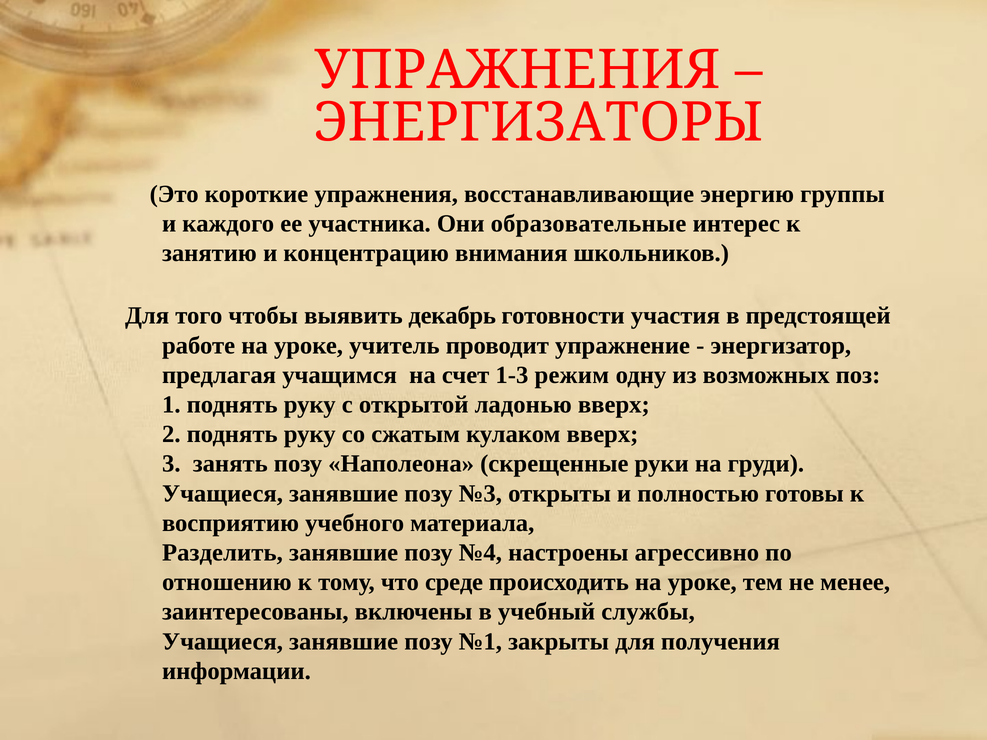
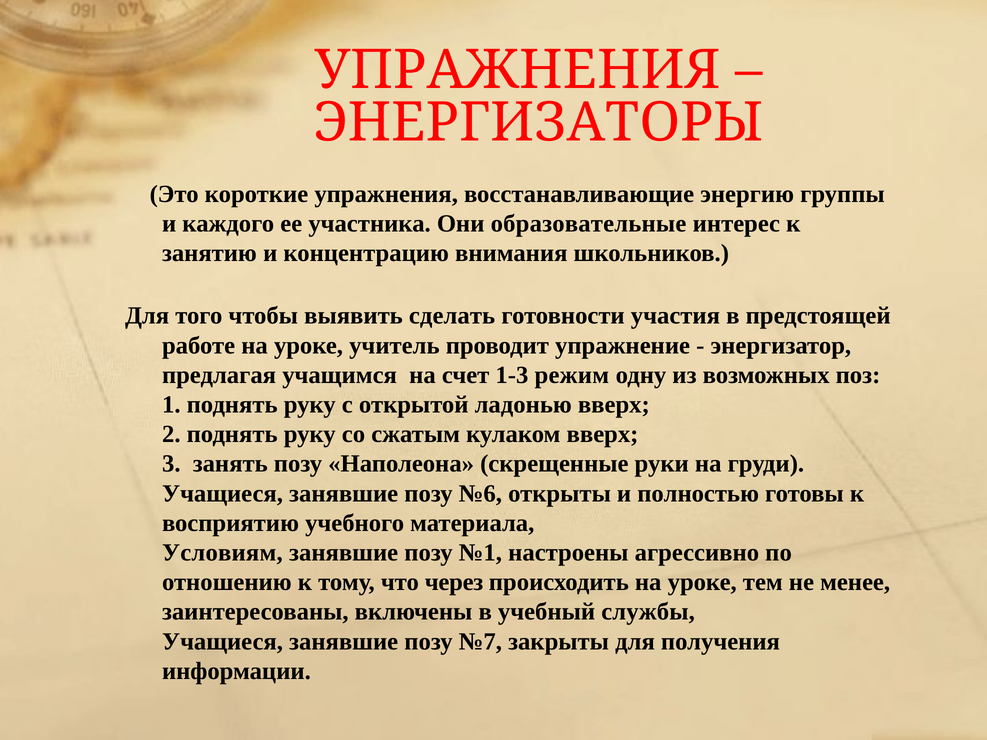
декабрь: декабрь -> сделать (452, 316)
№3: №3 -> №6 (480, 494)
Разделить: Разделить -> Условиям (222, 553)
№4: №4 -> №1 (480, 553)
среде: среде -> через (454, 582)
№1: №1 -> №7 (480, 642)
